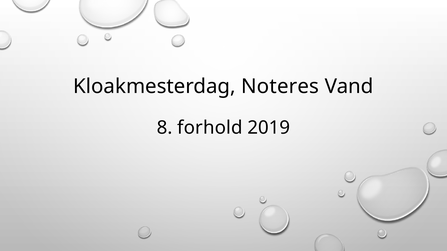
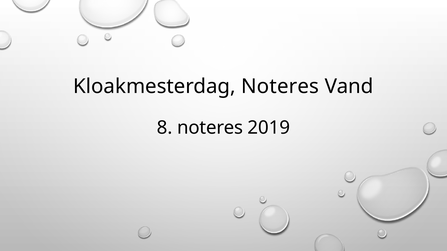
8 forhold: forhold -> noteres (210, 128)
